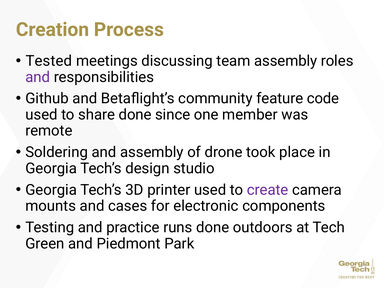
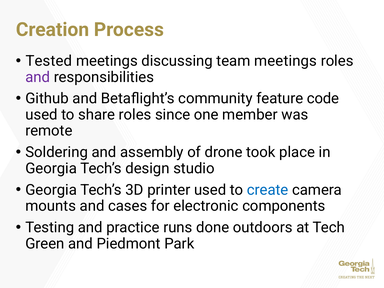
team assembly: assembly -> meetings (286, 61)
share done: done -> roles (135, 115)
create colour: purple -> blue (268, 190)
